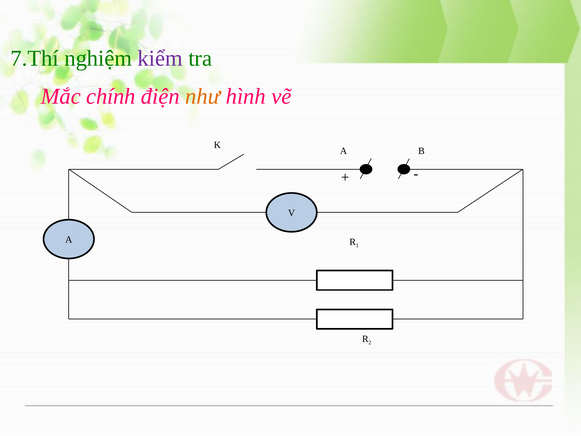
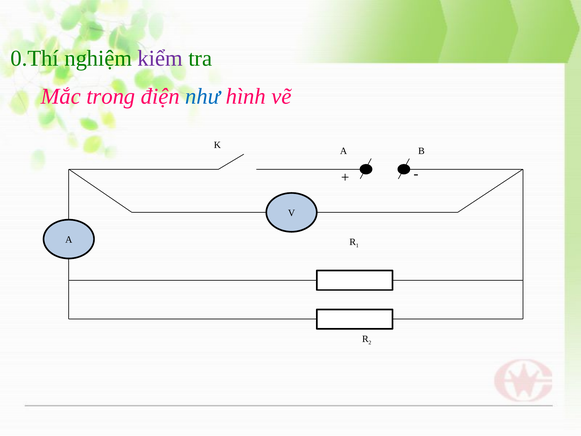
7.Thí: 7.Thí -> 0.Thí (35, 58)
chính: chính -> trong (111, 96)
như colour: orange -> blue (203, 96)
